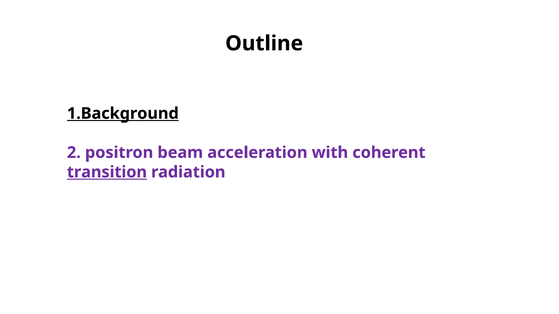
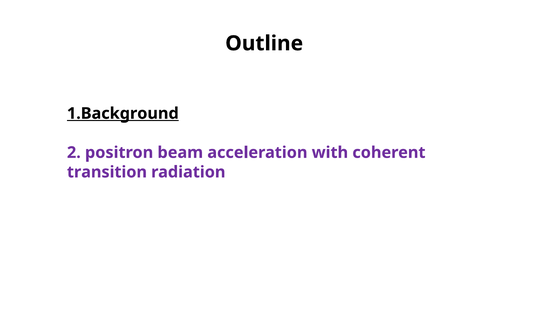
transition underline: present -> none (107, 172)
